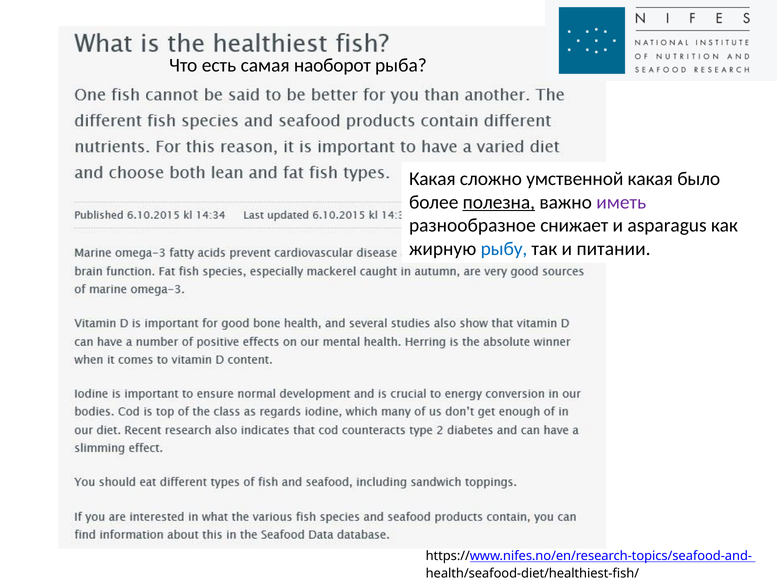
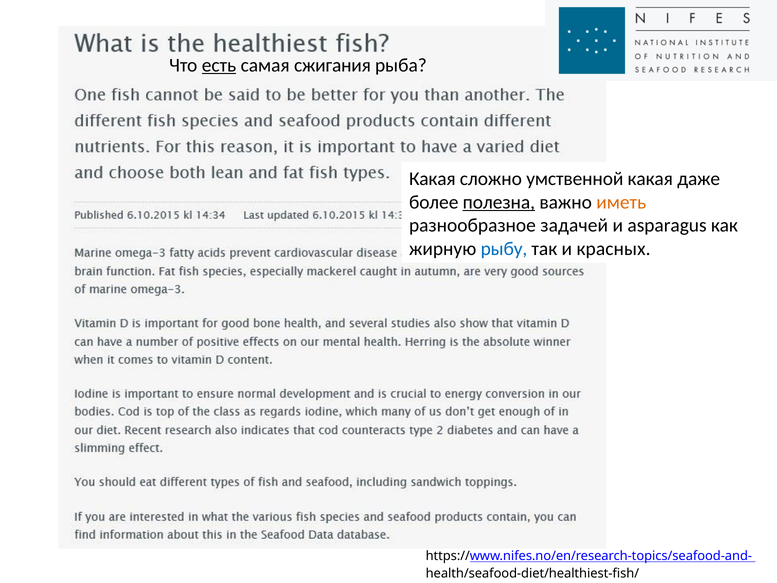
есть underline: none -> present (219, 65)
наоборот: наоборот -> сжигания (332, 65)
было: было -> даже (699, 179)
иметь colour: purple -> orange (621, 202)
снижает: снижает -> задачей (574, 225)
питании: питании -> красных (614, 249)
